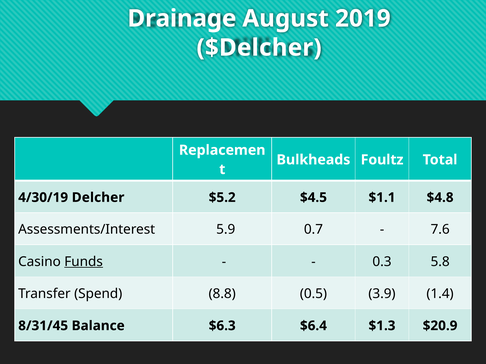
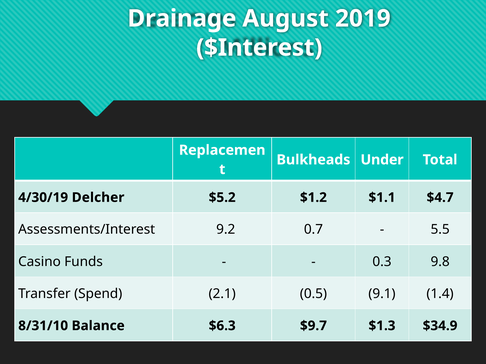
$Delcher: $Delcher -> $Interest (259, 48)
Foultz: Foultz -> Under (382, 160)
$4.5: $4.5 -> $1.2 (313, 198)
$4.8: $4.8 -> $4.7 (440, 198)
5.9: 5.9 -> 9.2 (226, 230)
7.6: 7.6 -> 5.5 (440, 230)
Funds underline: present -> none (84, 262)
5.8: 5.8 -> 9.8 (440, 262)
8.8: 8.8 -> 2.1 (222, 294)
3.9: 3.9 -> 9.1 (382, 294)
8/31/45: 8/31/45 -> 8/31/10 (43, 326)
$6.4: $6.4 -> $9.7 (313, 326)
$20.9: $20.9 -> $34.9 (440, 326)
